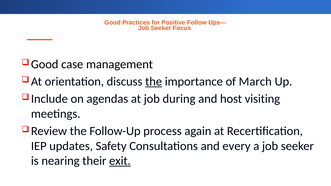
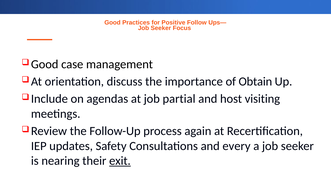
the underline: present -> none (154, 82)
March: March -> Obtain (255, 82)
during: during -> partial (179, 99)
